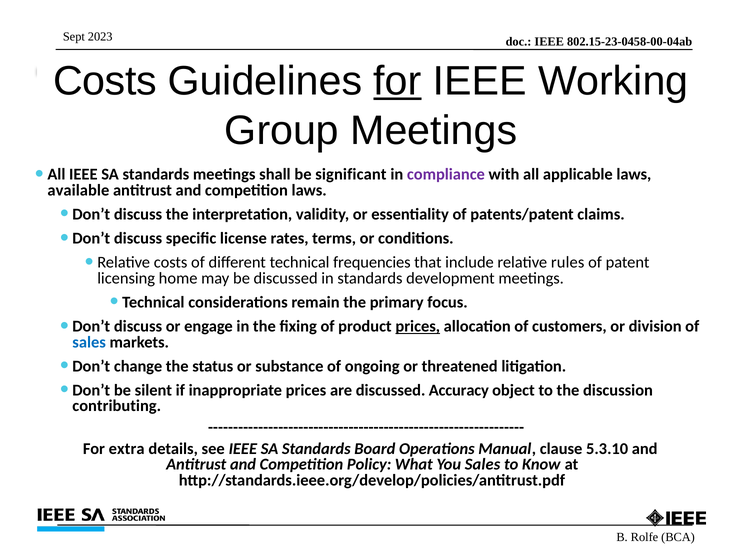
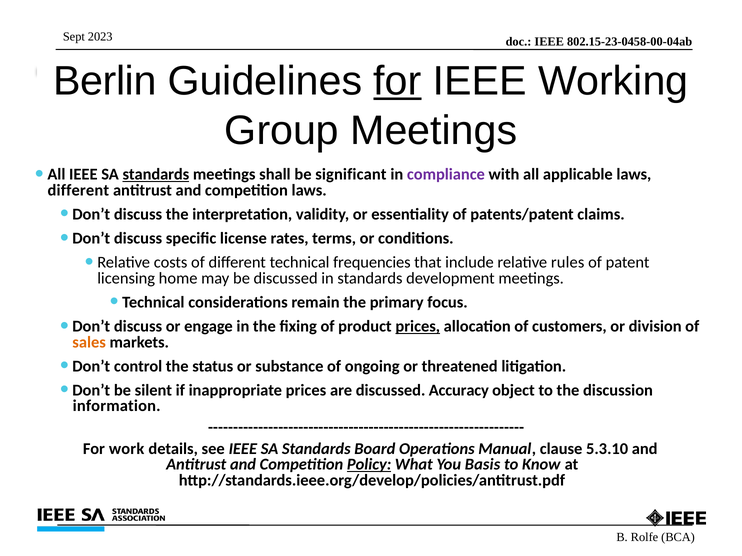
Costs: Costs -> Berlin (105, 81)
standards underline: none -> present (156, 175)
available: available -> different (78, 190)
sales colour: blue -> orange (89, 342)
change: change -> control (138, 366)
contributing: contributing -> information (117, 406)
extra: extra -> work (127, 449)
Policy underline: none -> present (369, 465)
You Sales: Sales -> Basis (483, 465)
